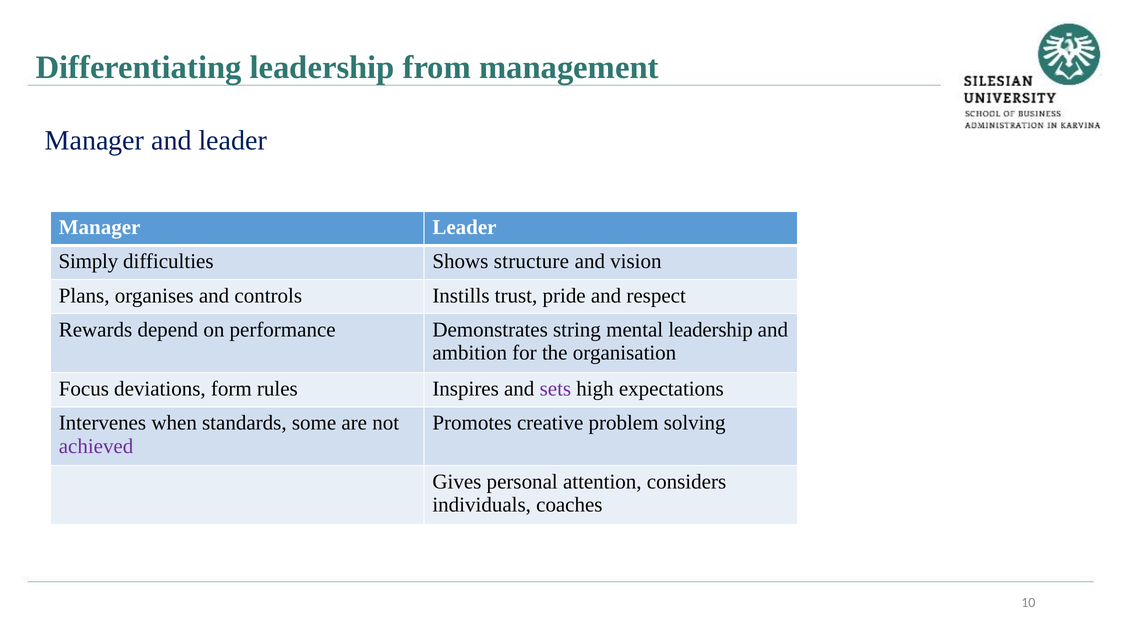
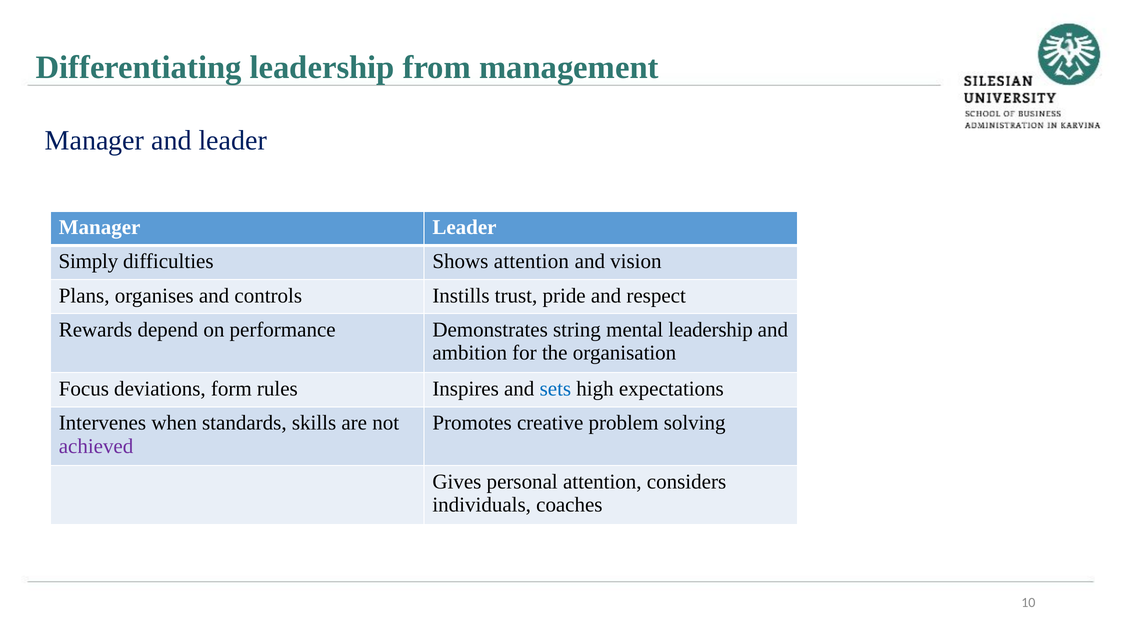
Shows structure: structure -> attention (531, 261)
sets colour: purple -> blue (555, 388)
some: some -> skills (314, 423)
